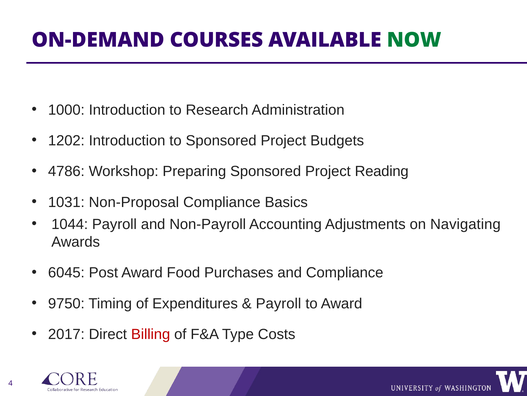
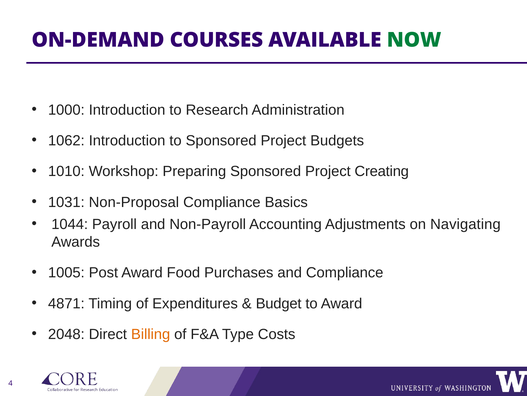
1202: 1202 -> 1062 (66, 140)
4786: 4786 -> 1010 (66, 171)
Reading: Reading -> Creating (382, 171)
6045: 6045 -> 1005 (66, 272)
9750: 9750 -> 4871 (66, 303)
Payroll: Payroll -> Budget (279, 303)
2017: 2017 -> 2048 (66, 334)
Billing colour: red -> orange (151, 334)
